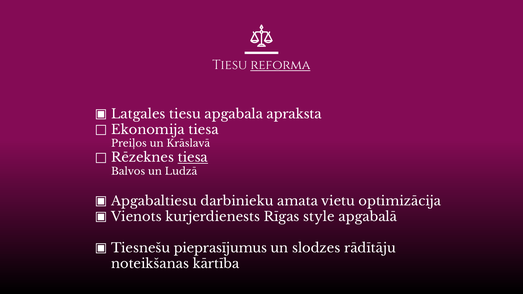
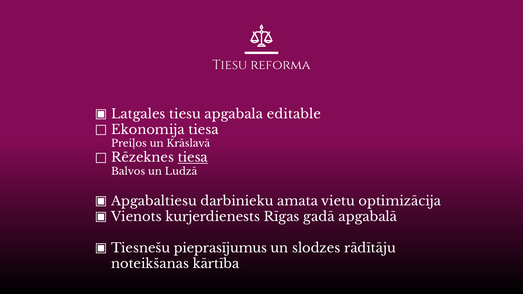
reforma underline: present -> none (281, 65)
apraksta: apraksta -> editable (294, 114)
style: style -> gadā (319, 217)
